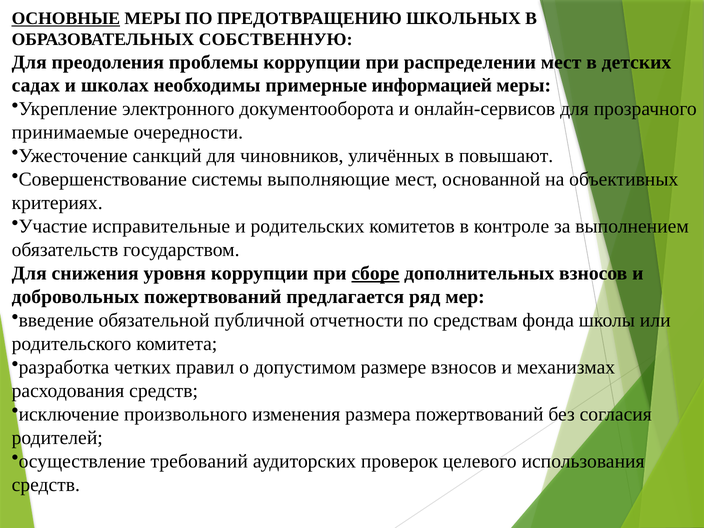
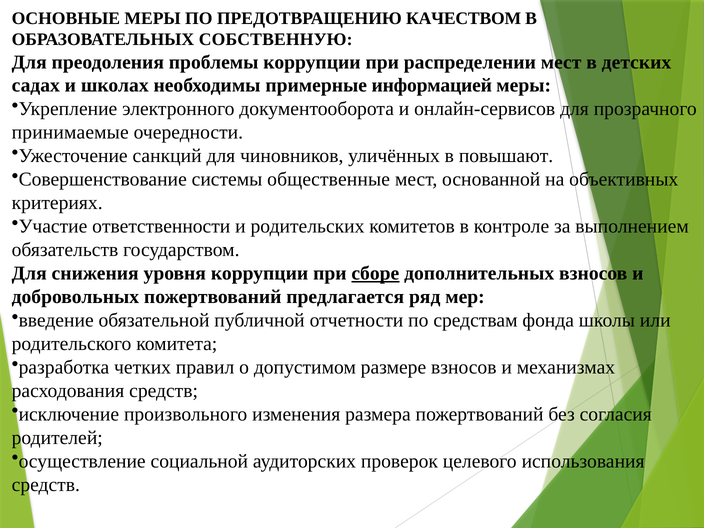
ОСНОВНЫЕ underline: present -> none (66, 18)
ШКОЛЬНЫХ: ШКОЛЬНЫХ -> КАЧЕСТВОМ (464, 18)
выполняющие: выполняющие -> общественные (329, 179)
исправительные: исправительные -> ответственности (161, 226)
требований: требований -> социальной (199, 461)
